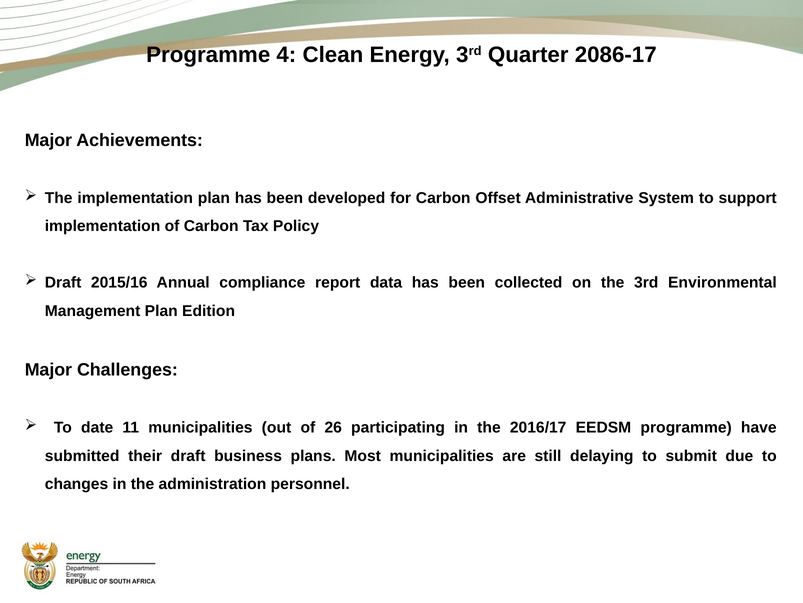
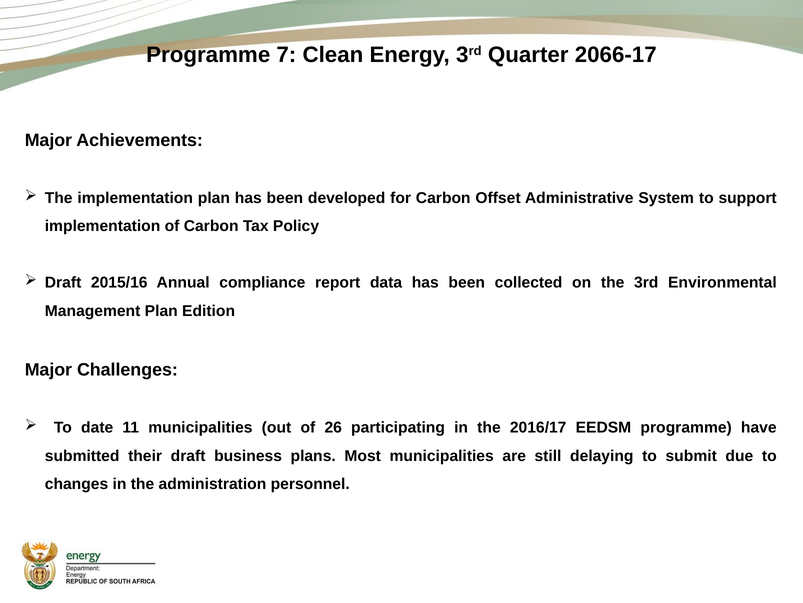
4: 4 -> 7 (286, 55)
2086-17: 2086-17 -> 2066-17 (616, 55)
